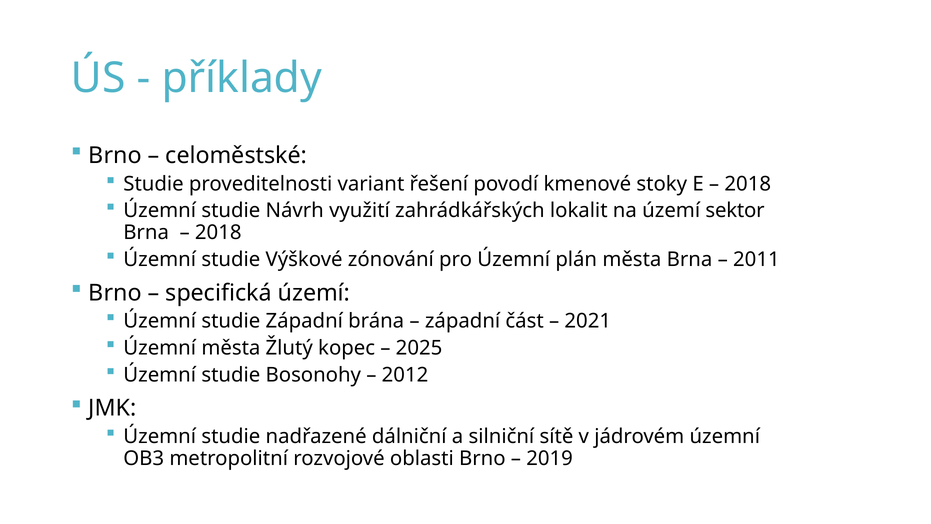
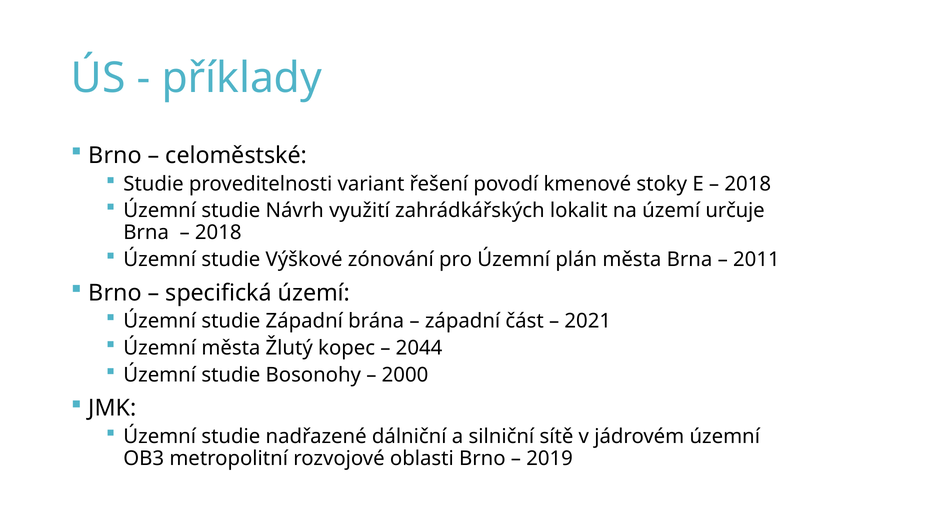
sektor: sektor -> určuje (735, 211)
2025: 2025 -> 2044 (419, 348)
2012: 2012 -> 2000 (405, 375)
